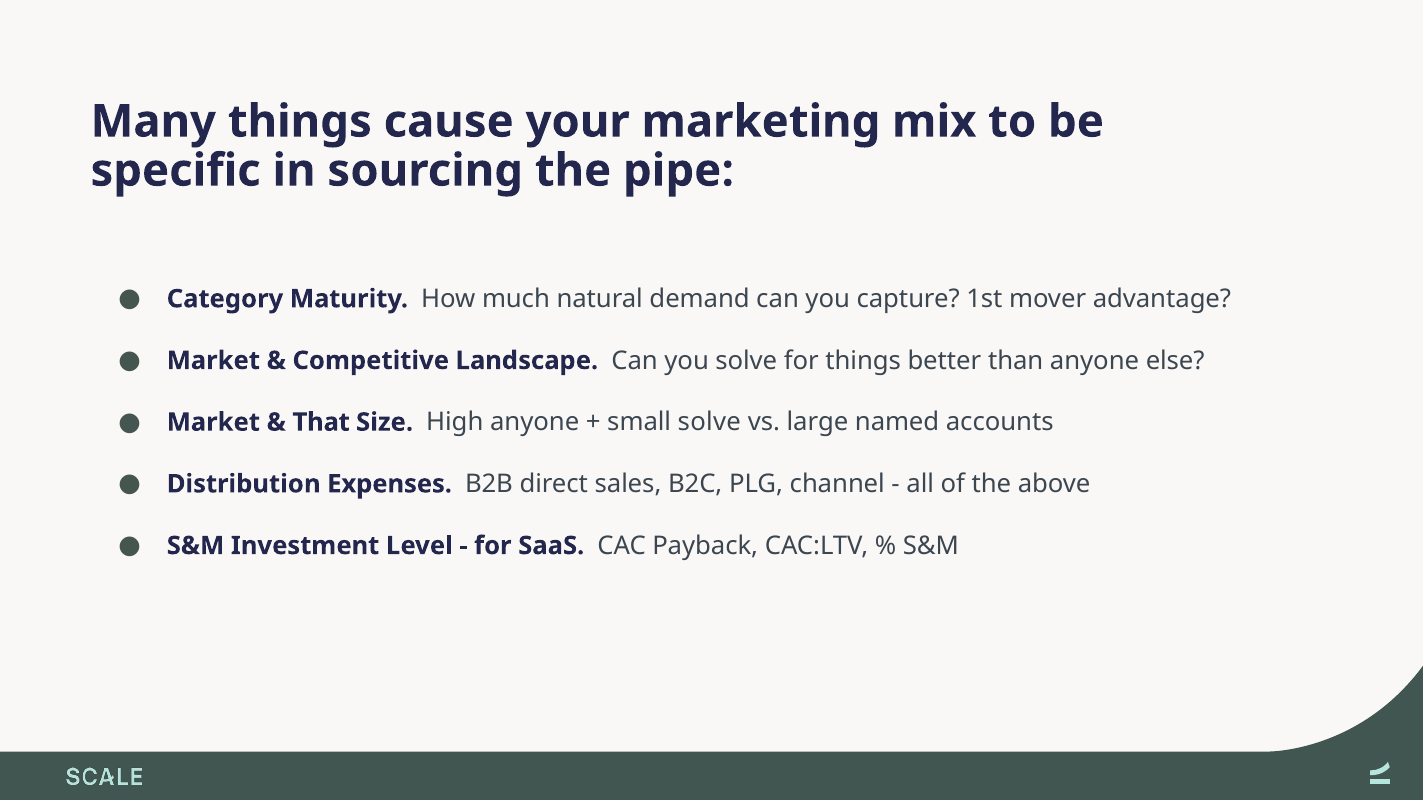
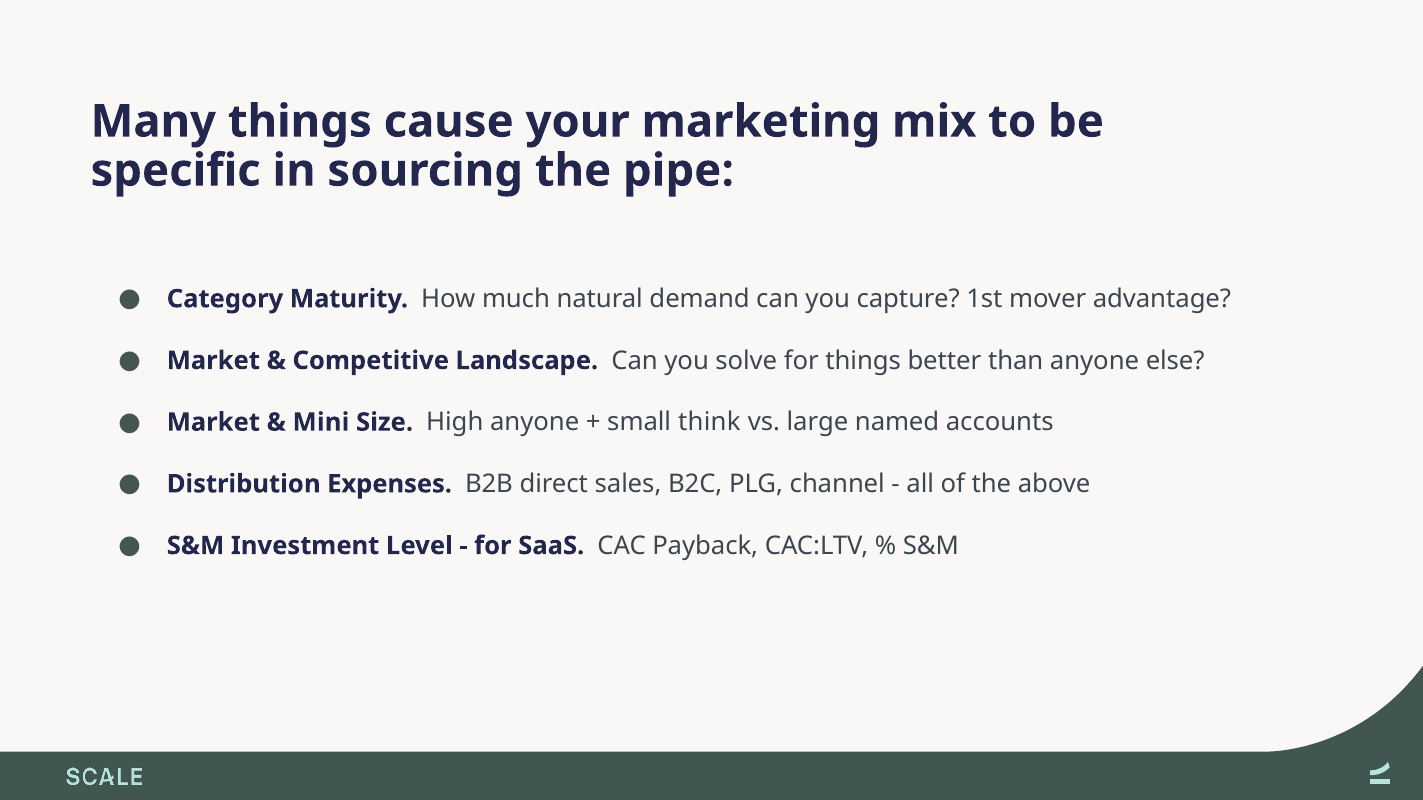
That: That -> Mini (321, 423)
small solve: solve -> think (709, 423)
